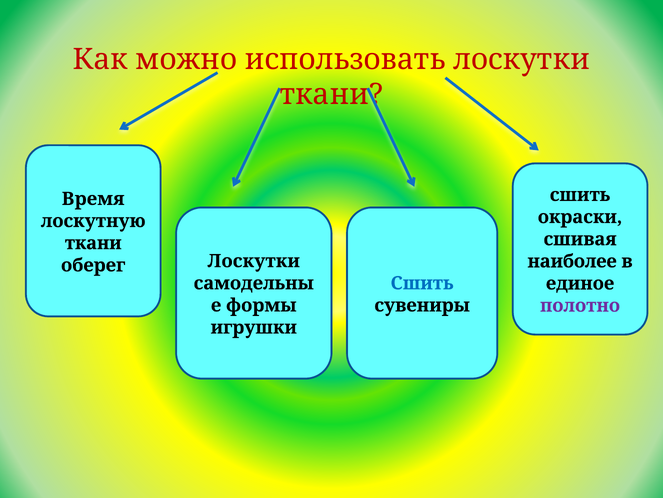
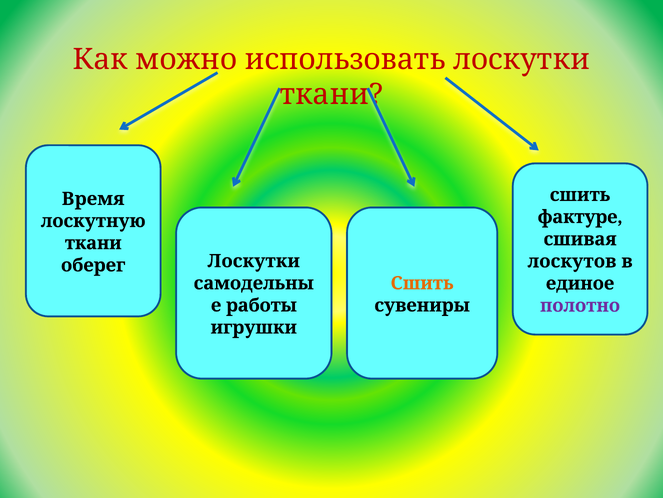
окраски: окраски -> фактуре (580, 217)
наиболее: наиболее -> лоскутов (572, 261)
Сшить colour: blue -> orange (422, 283)
формы: формы -> работы (261, 305)
